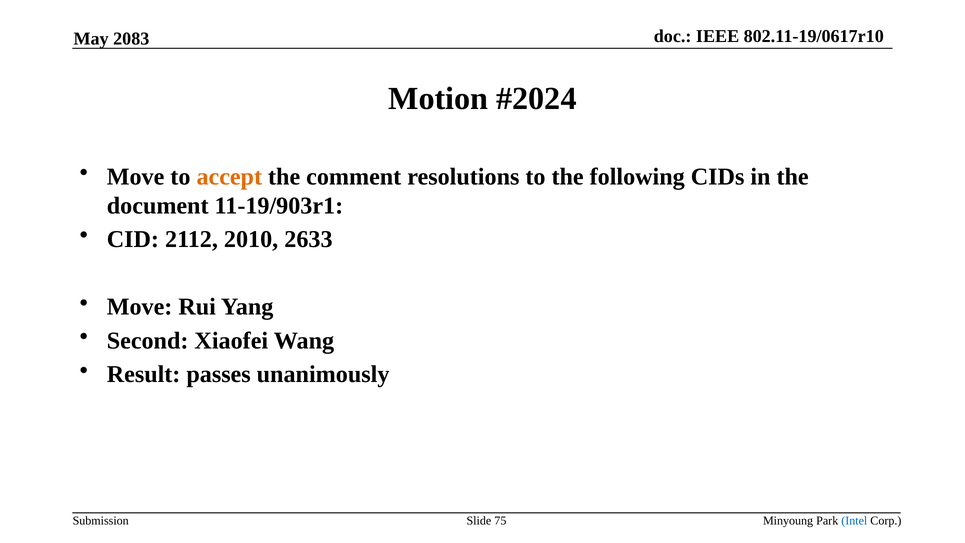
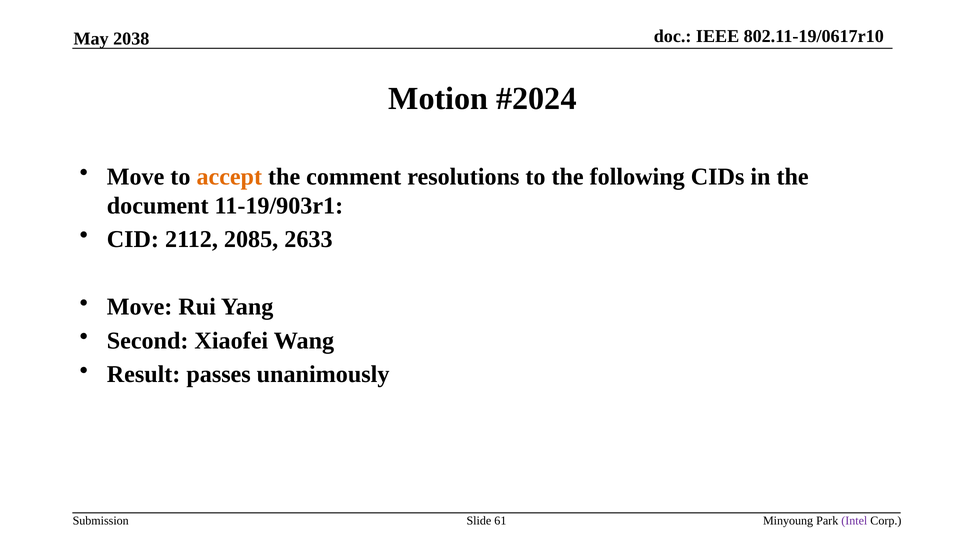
2083: 2083 -> 2038 (131, 39)
2010: 2010 -> 2085 (251, 239)
75: 75 -> 61 (500, 521)
Intel colour: blue -> purple (854, 521)
